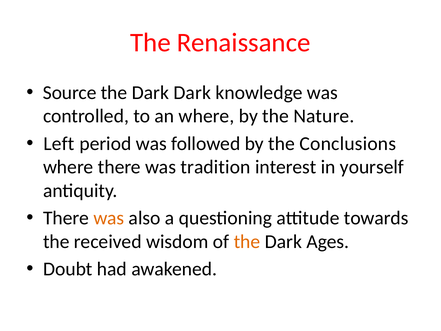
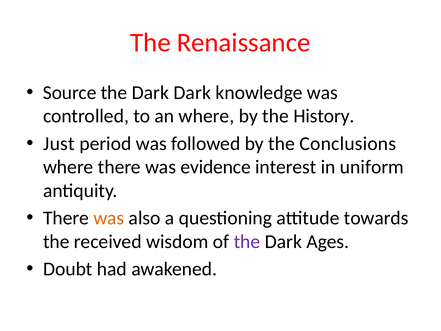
Nature: Nature -> History (324, 116)
Left: Left -> Just (59, 143)
tradition: tradition -> evidence (216, 167)
yourself: yourself -> uniform (372, 167)
the colour: orange -> purple (247, 242)
